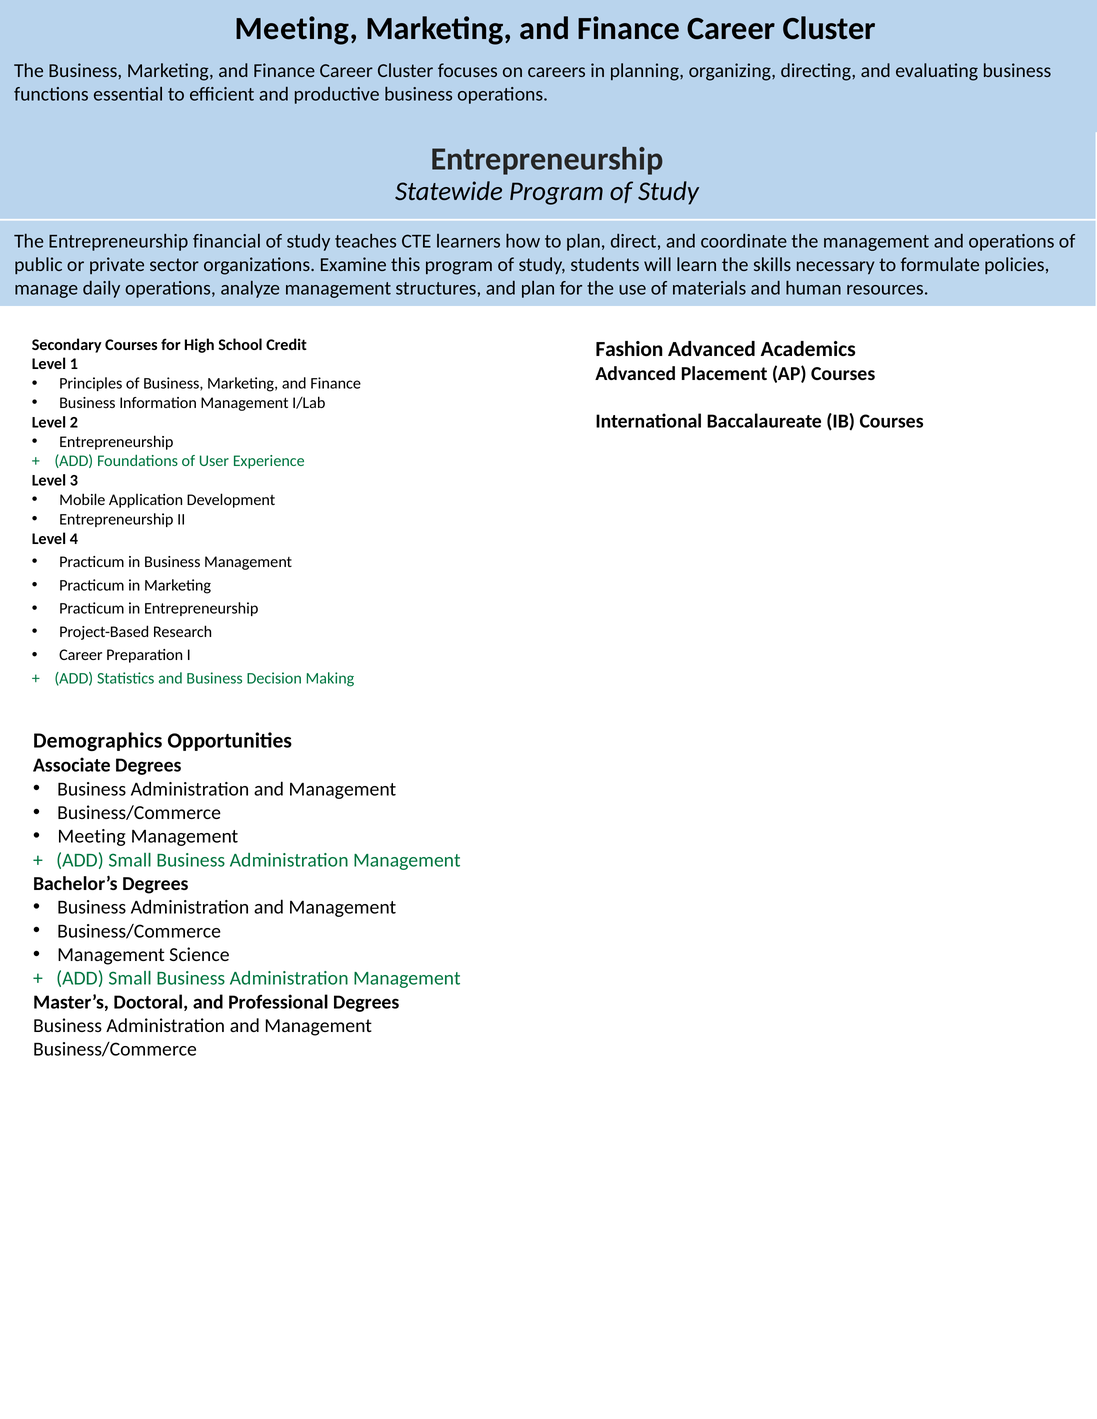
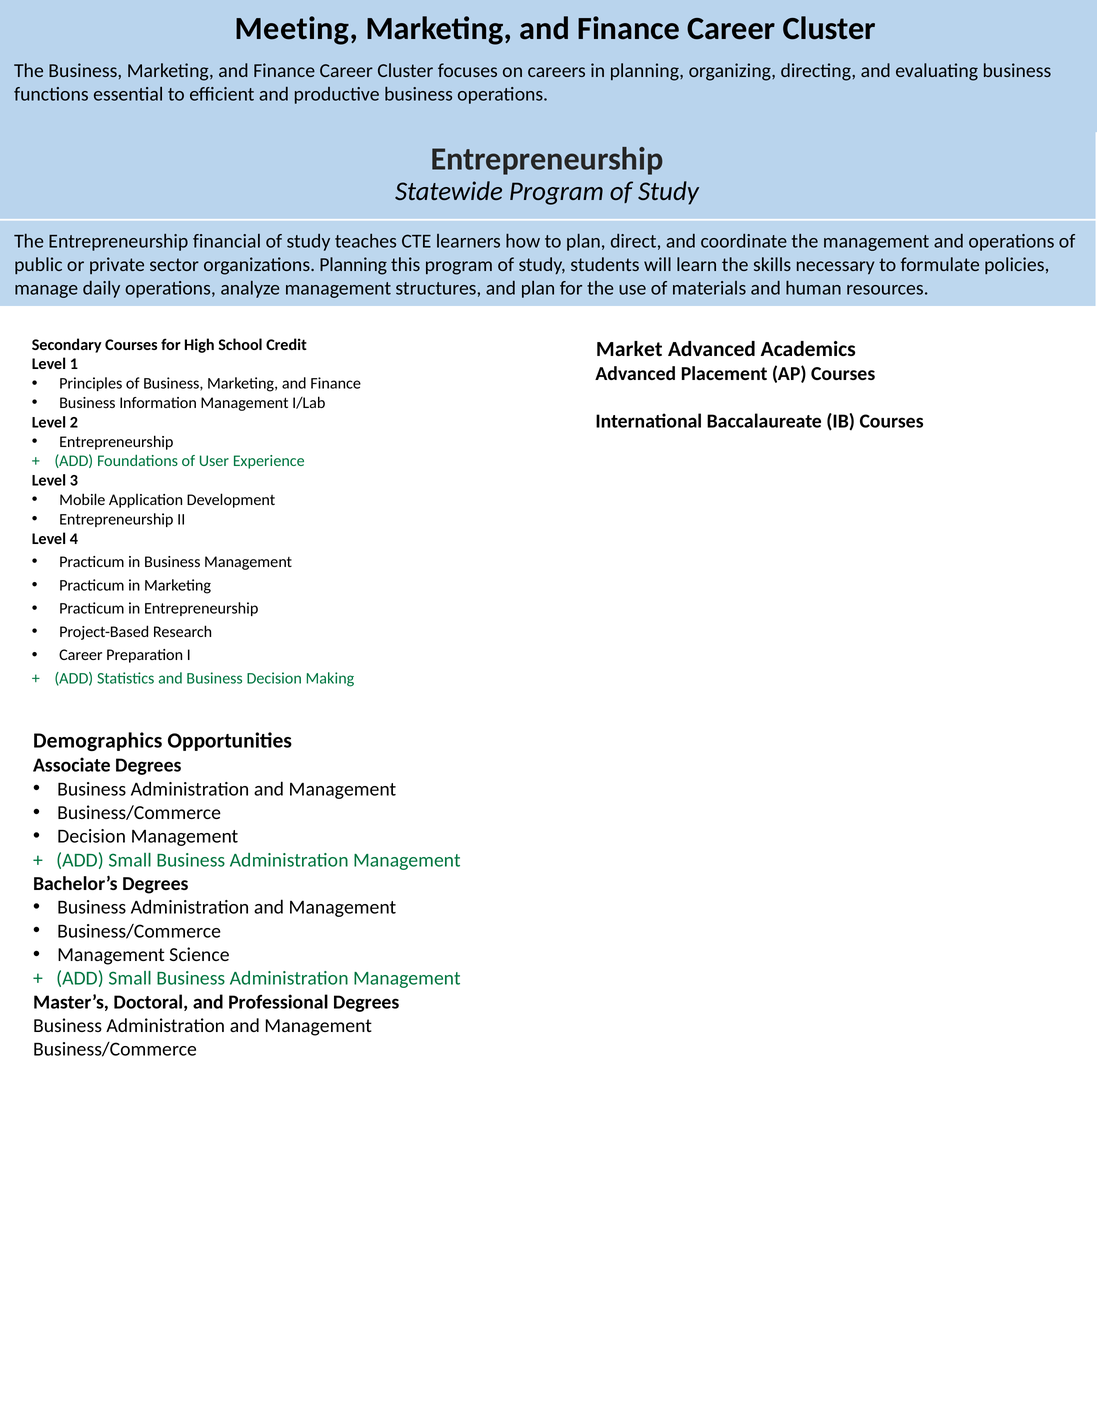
organizations Examine: Examine -> Planning (353, 265)
Fashion: Fashion -> Market (629, 349)
Meeting: Meeting -> Decision (92, 837)
